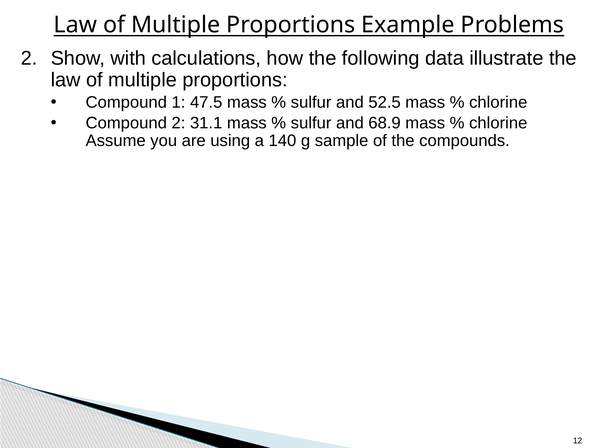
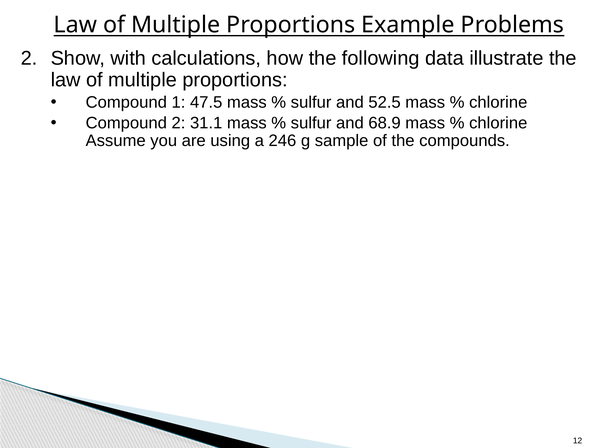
140: 140 -> 246 (282, 141)
